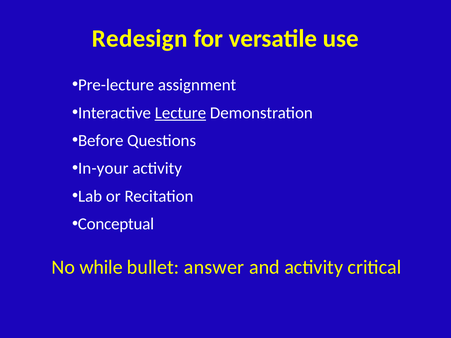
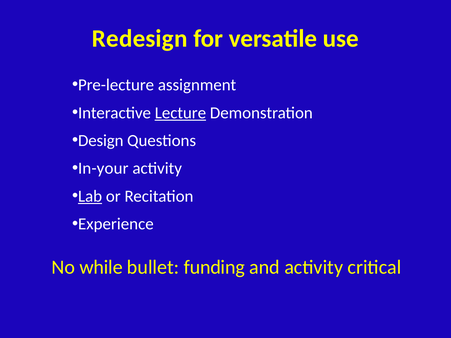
Before: Before -> Design (101, 141)
Lab underline: none -> present (90, 196)
Conceptual: Conceptual -> Experience (116, 224)
answer: answer -> funding (214, 267)
